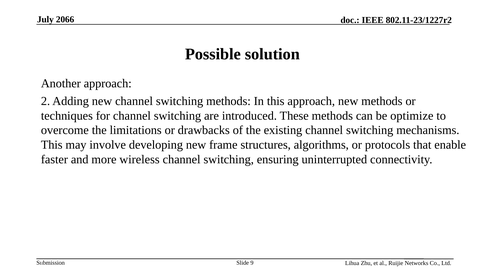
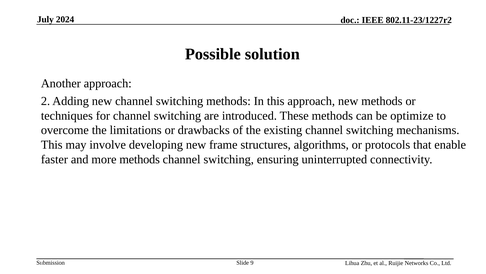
2066: 2066 -> 2024 (65, 19)
more wireless: wireless -> methods (140, 159)
